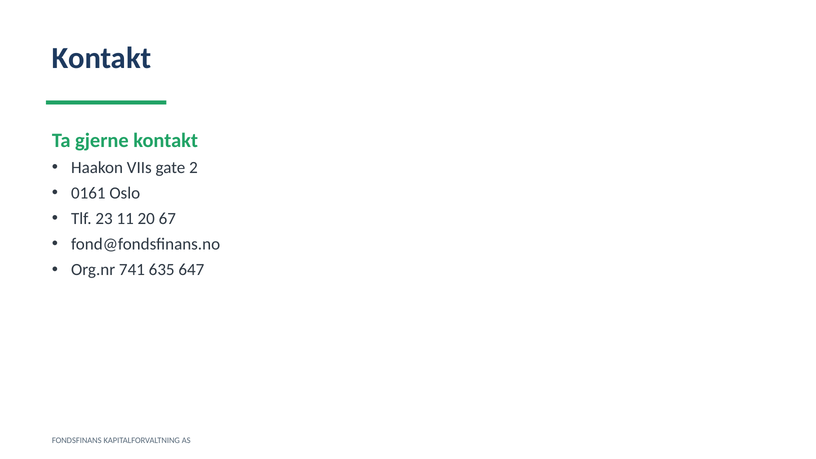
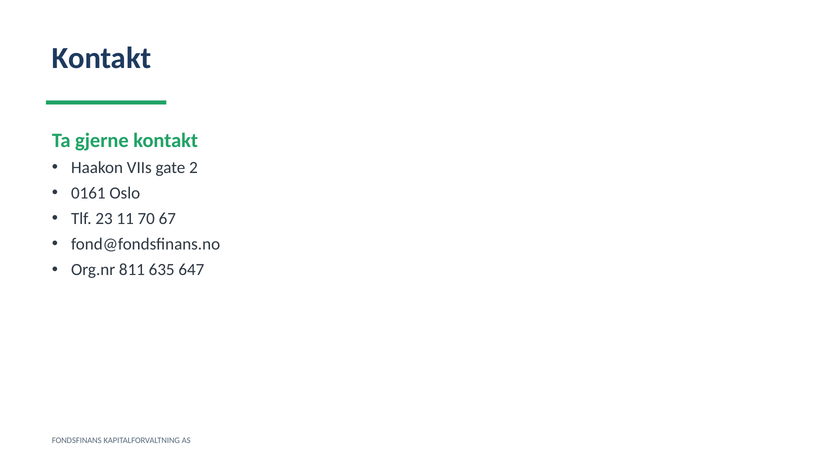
20: 20 -> 70 (146, 219)
741: 741 -> 811 (132, 270)
